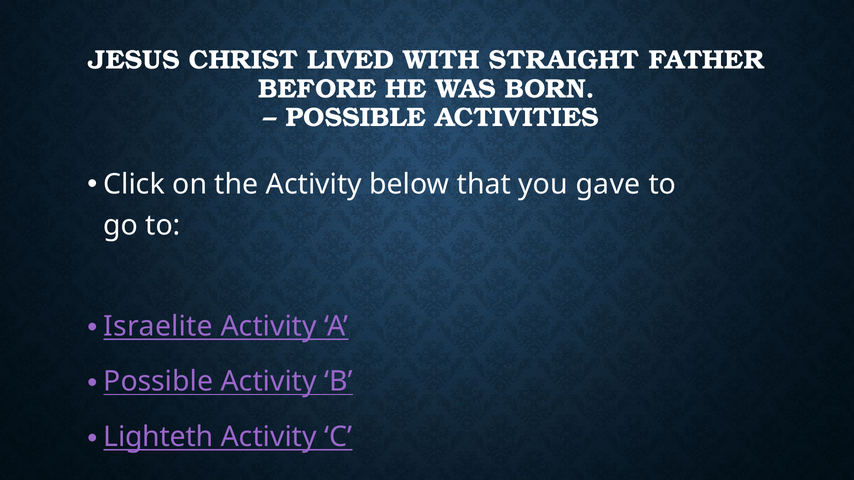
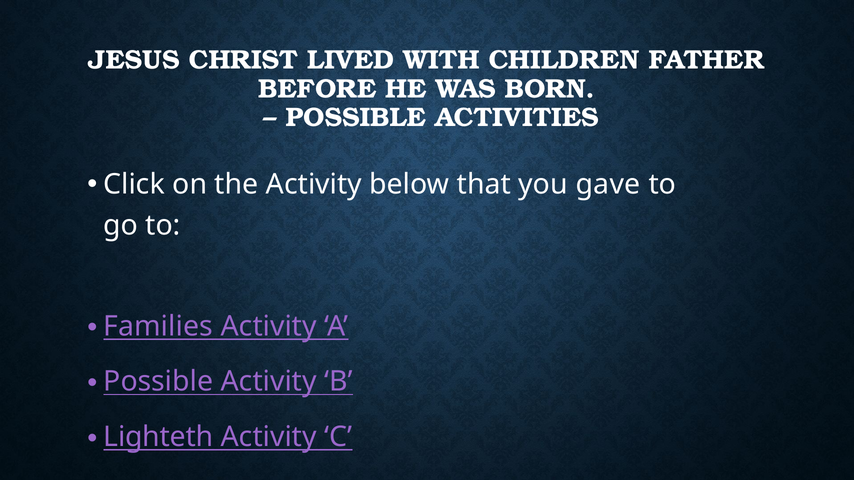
STRAIGHT: STRAIGHT -> CHILDREN (564, 60)
Israelite: Israelite -> Families (158, 326)
